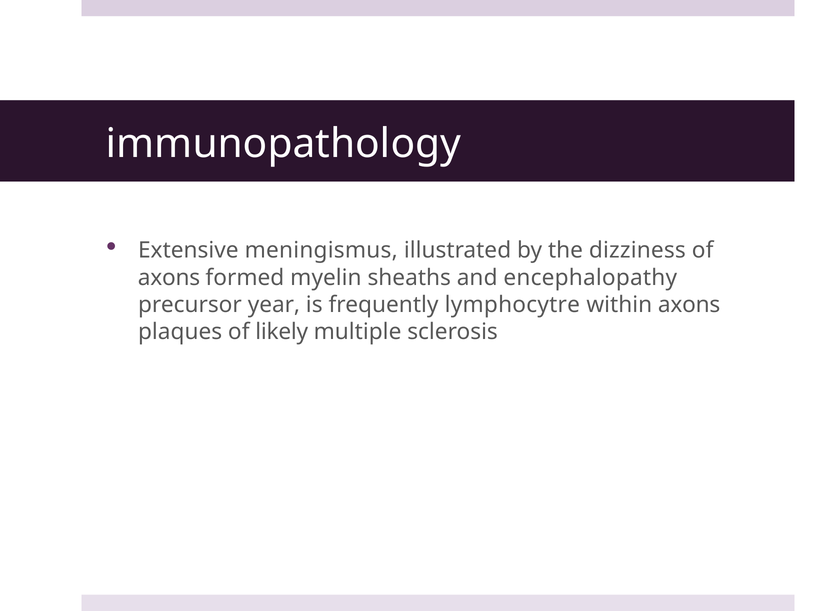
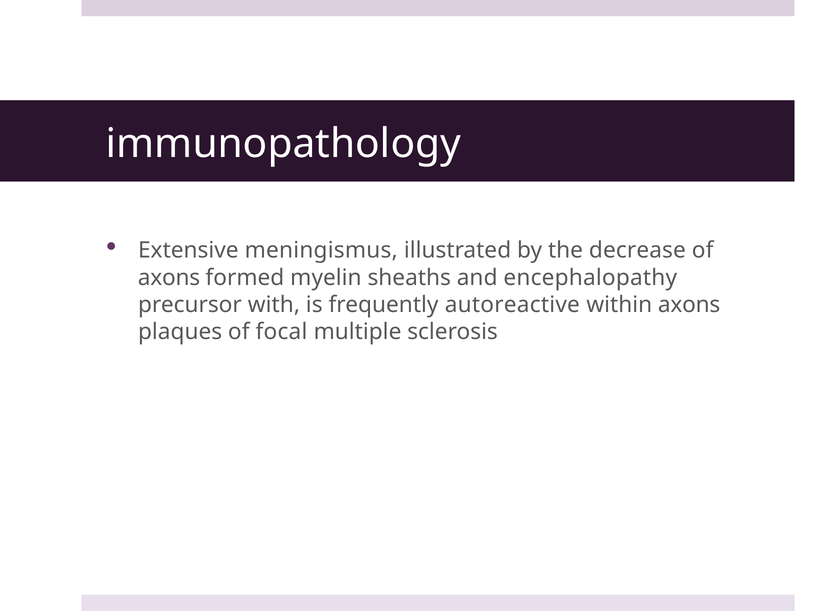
dizziness: dizziness -> decrease (637, 251)
year: year -> with (274, 305)
lymphocytre: lymphocytre -> autoreactive (512, 305)
likely: likely -> focal (281, 332)
